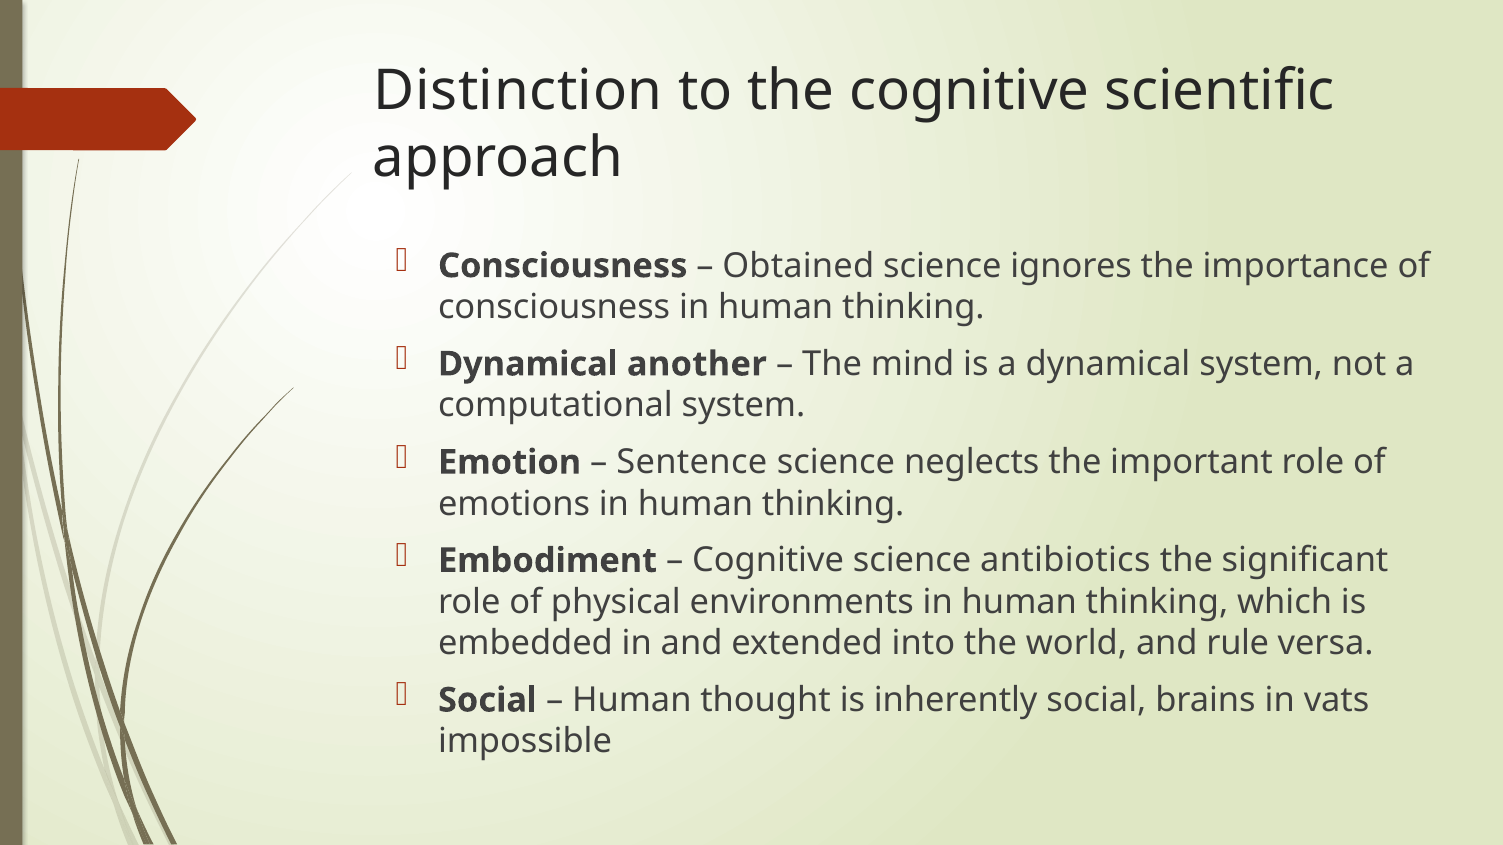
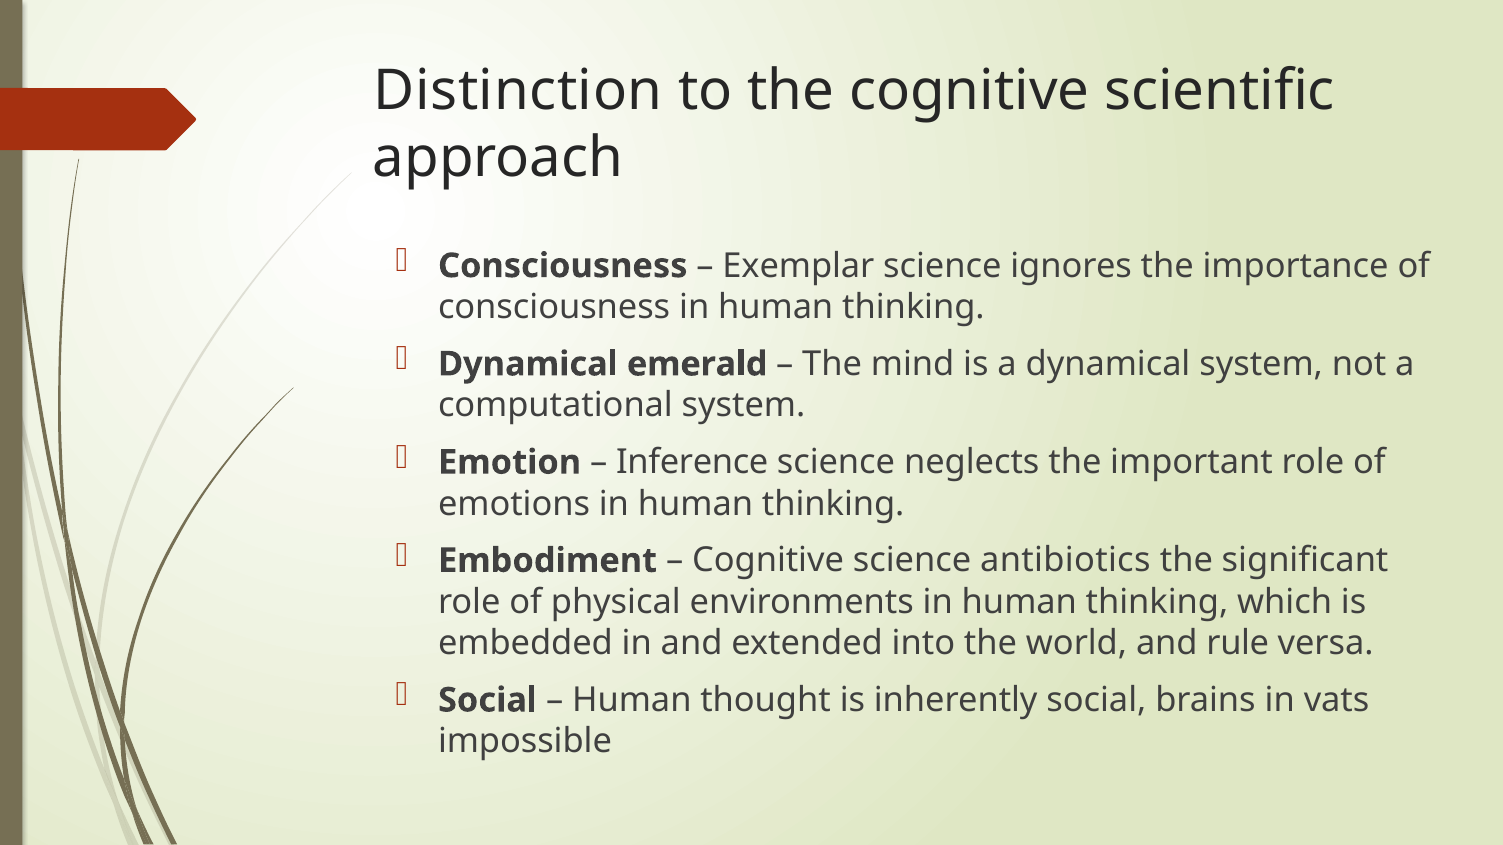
Obtained: Obtained -> Exemplar (798, 266)
another: another -> emerald (697, 364)
Sentence: Sentence -> Inference (692, 463)
